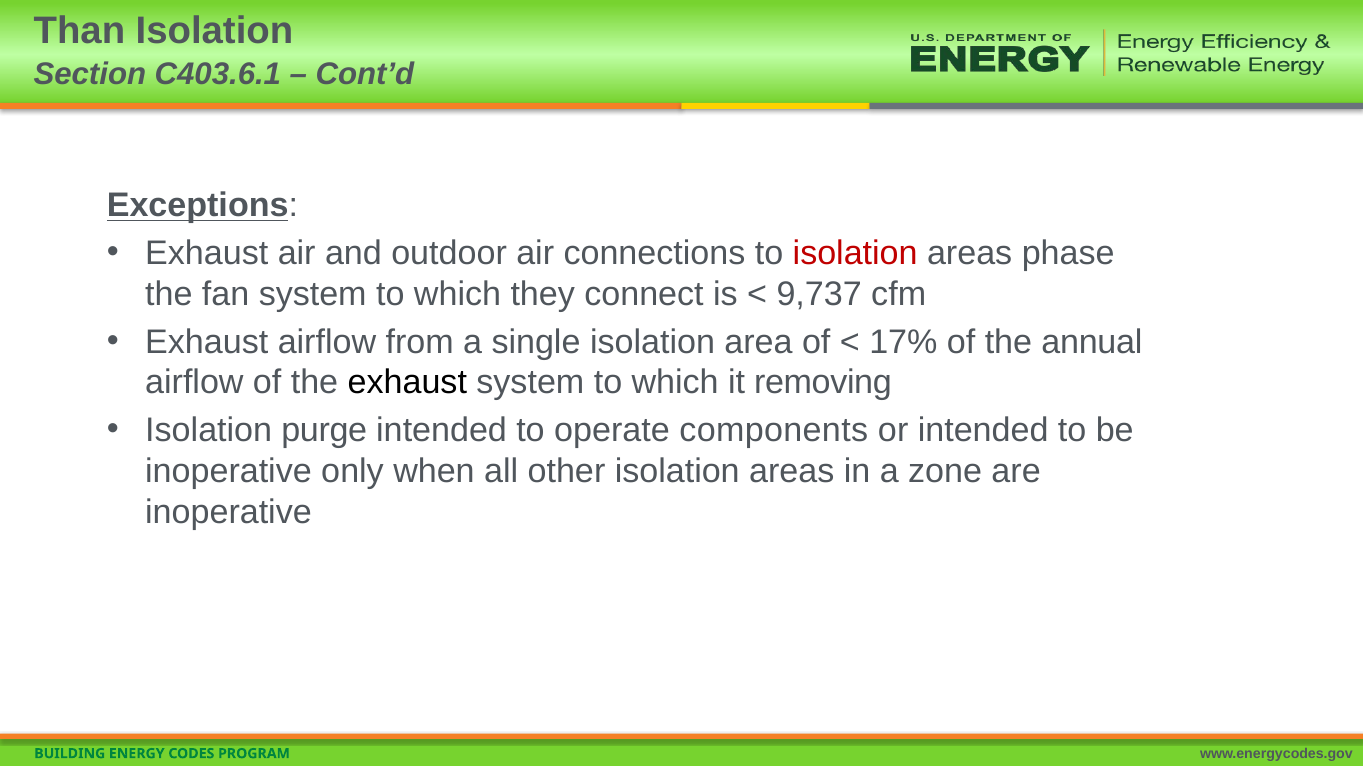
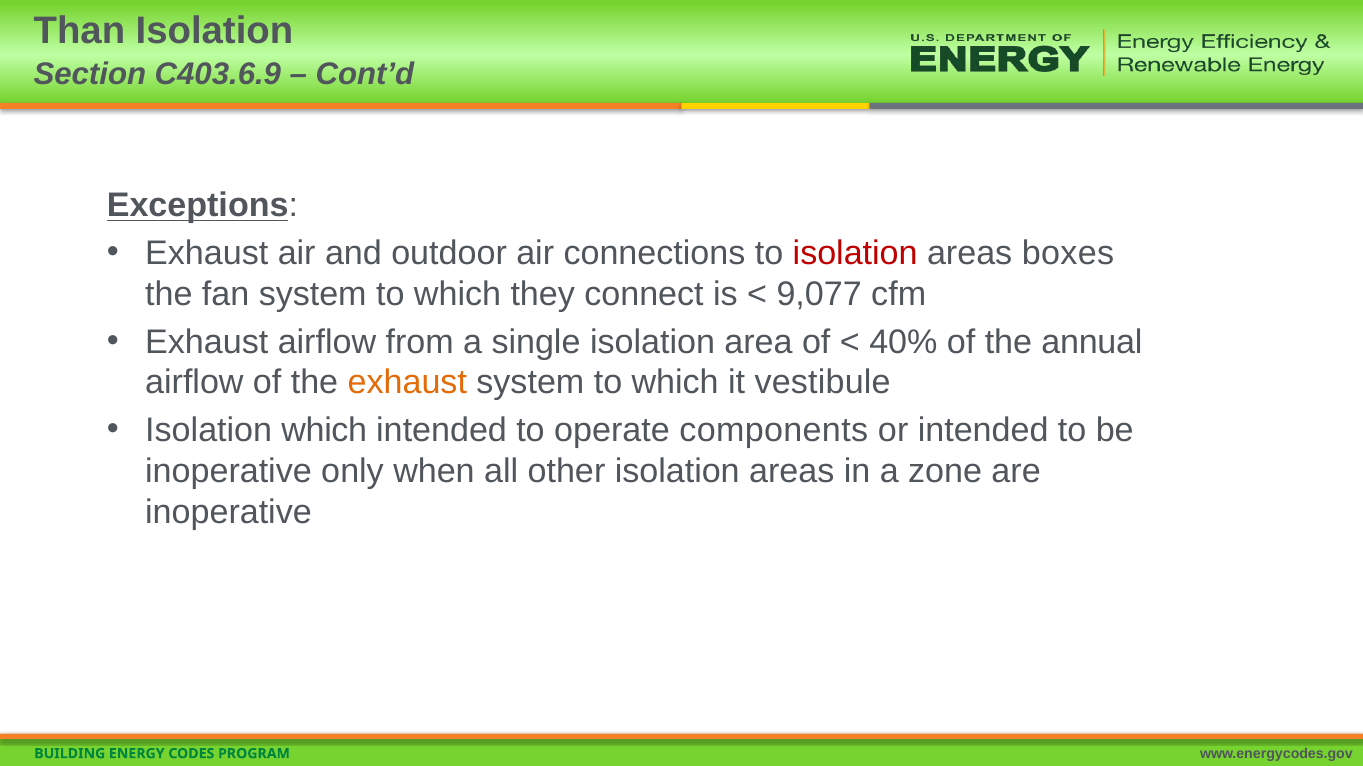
C403.6.1: C403.6.1 -> C403.6.9 (218, 75)
phase: phase -> boxes (1068, 253)
9,737: 9,737 -> 9,077 (819, 294)
17%: 17% -> 40% (903, 342)
exhaust colour: black -> orange (407, 383)
removing: removing -> vestibule (823, 383)
Isolation purge: purge -> which (324, 431)
